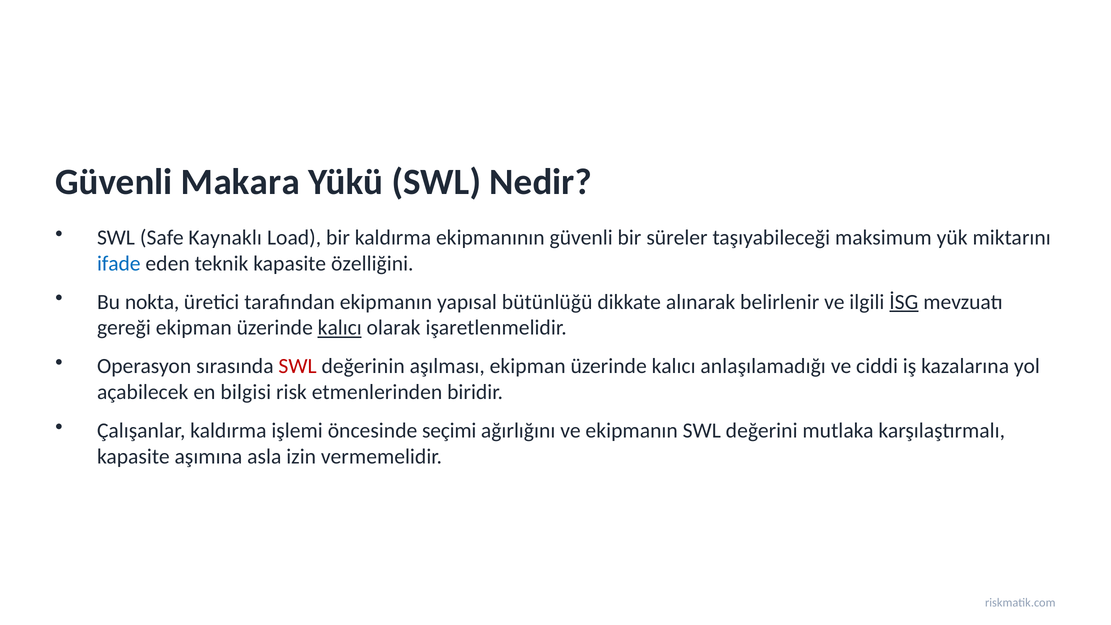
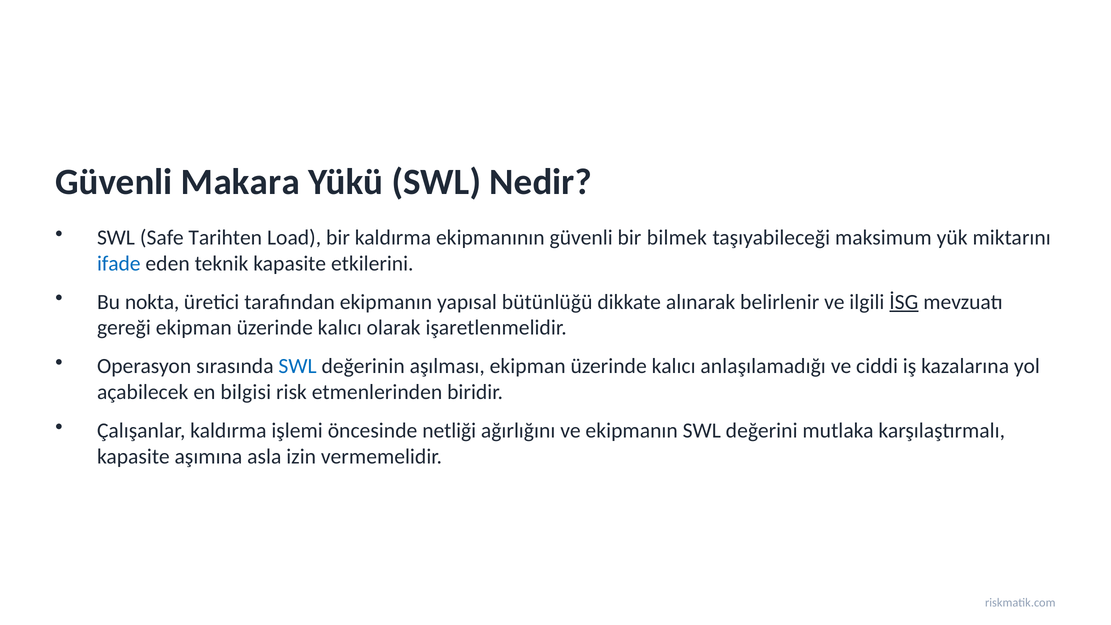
Kaynaklı: Kaynaklı -> Tarihten (225, 238)
süreler: süreler -> bilmek (677, 238)
özelliğini: özelliğini -> etkilerini (372, 264)
kalıcı underline: present -> none (340, 328)
SWL colour: red -> blue (298, 366)
seçimi: seçimi -> netliği (449, 430)
